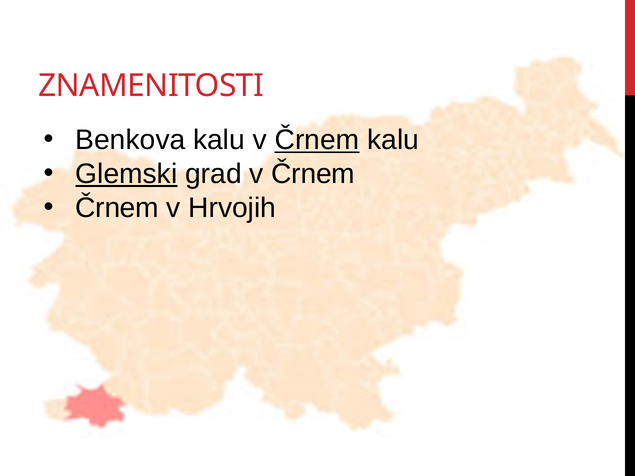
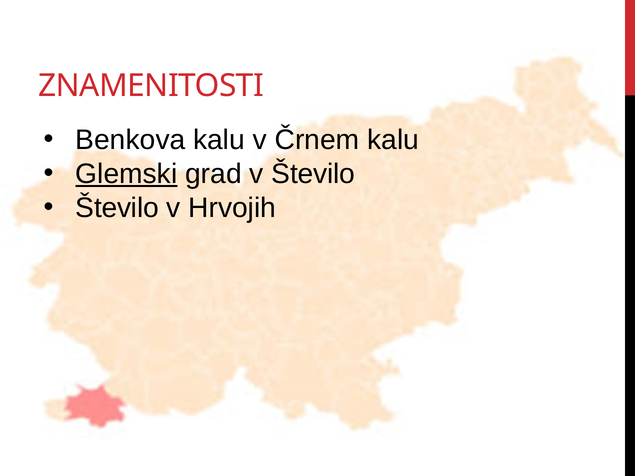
Črnem underline: present -> none (317, 140)
grad v Črnem: Črnem -> Število (313, 174)
Črnem: Črnem -> Število (117, 208)
